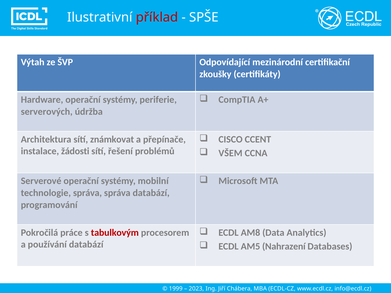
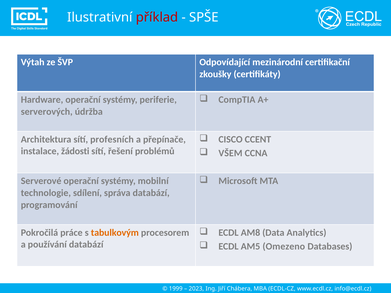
známkovat: známkovat -> profesních (112, 139)
technologie správa: správa -> sdílení (87, 193)
tabulkovým colour: red -> orange (115, 233)
Nahrazení: Nahrazení -> Omezeno (284, 247)
